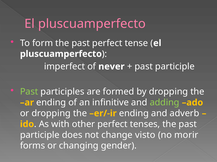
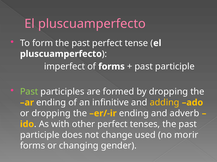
of never: never -> forms (112, 67)
adding colour: light green -> yellow (165, 103)
visto: visto -> used (145, 136)
